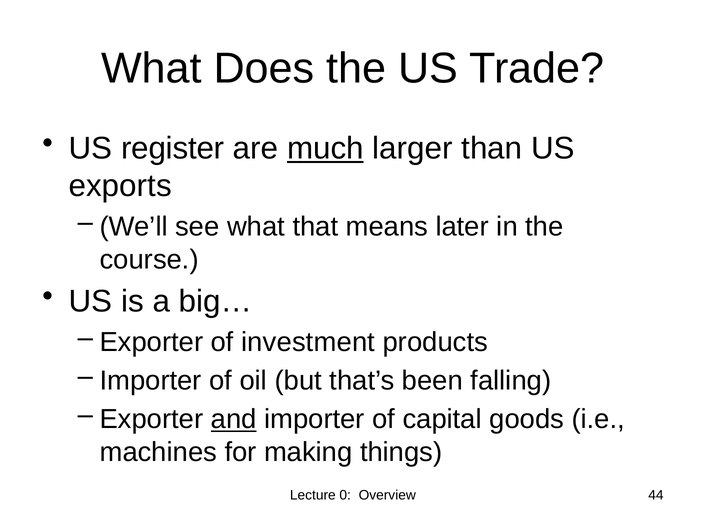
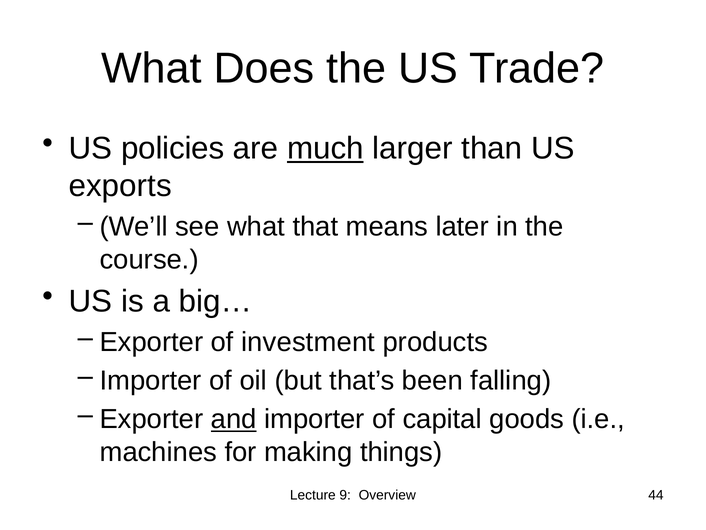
register: register -> policies (173, 148)
0: 0 -> 9 (345, 495)
